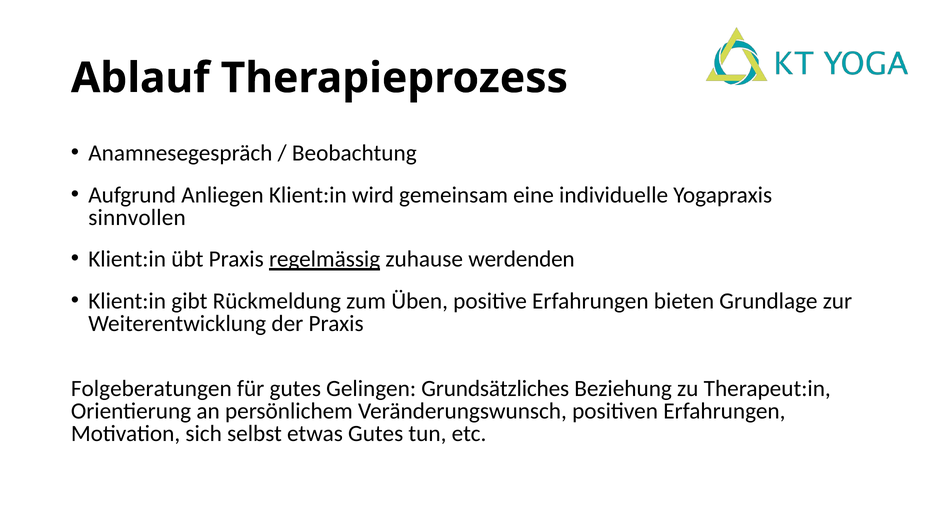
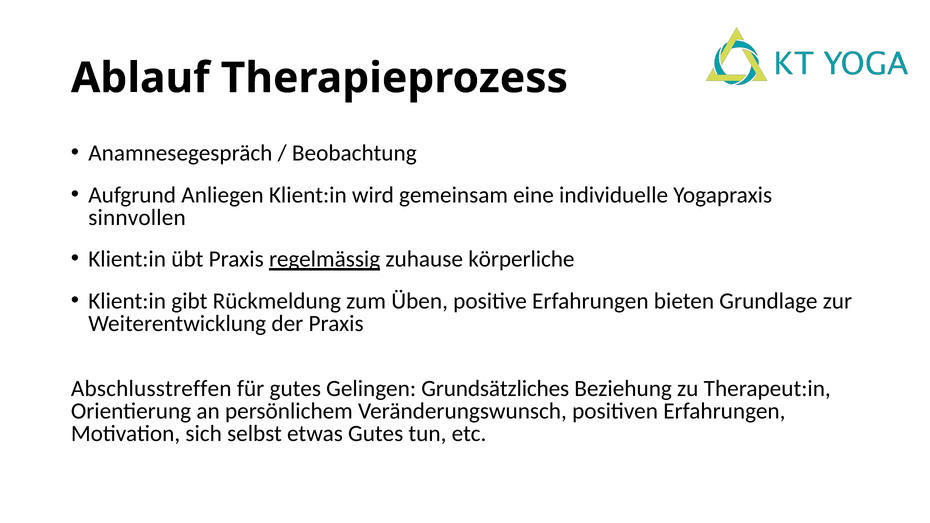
werdenden: werdenden -> körperliche (521, 259)
Folgeberatungen: Folgeberatungen -> Abschlusstreffen (151, 389)
